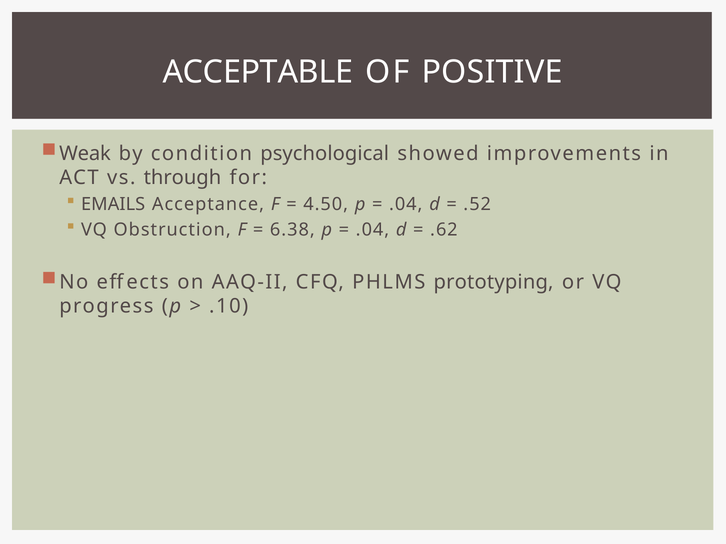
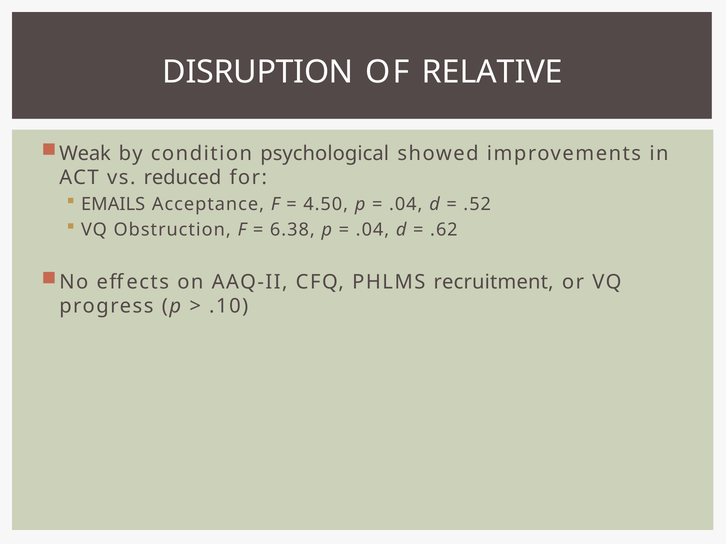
ACCEPTABLE: ACCEPTABLE -> DISRUPTION (258, 72)
POSITIVE: POSITIVE -> RELATIVE (492, 72)
through: through -> reduced (182, 178)
prototyping: prototyping -> recruitment (494, 282)
